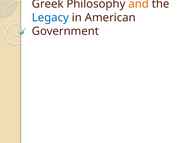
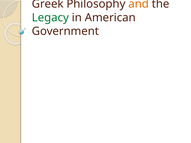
Legacy colour: blue -> green (50, 18)
